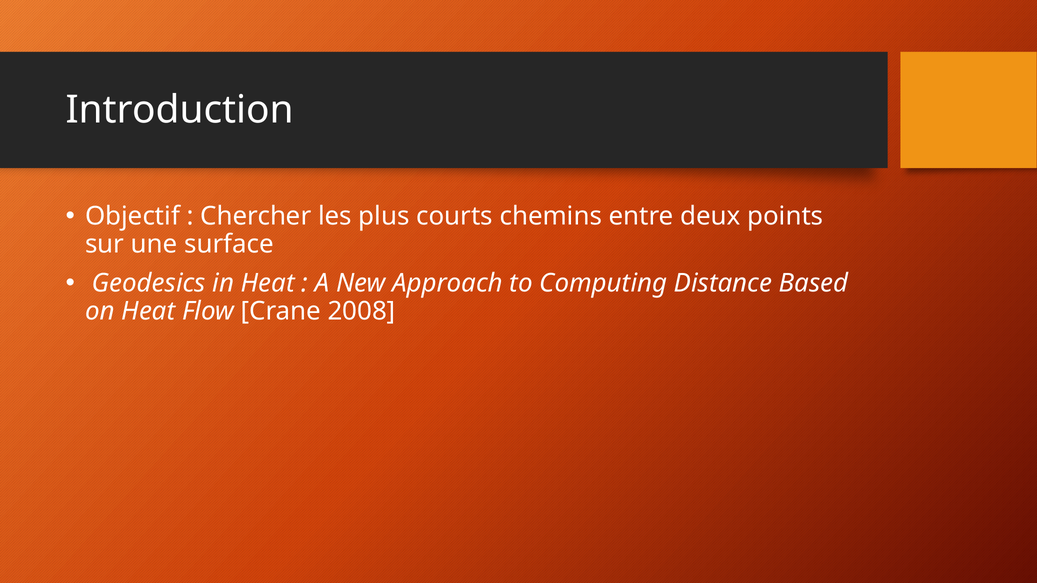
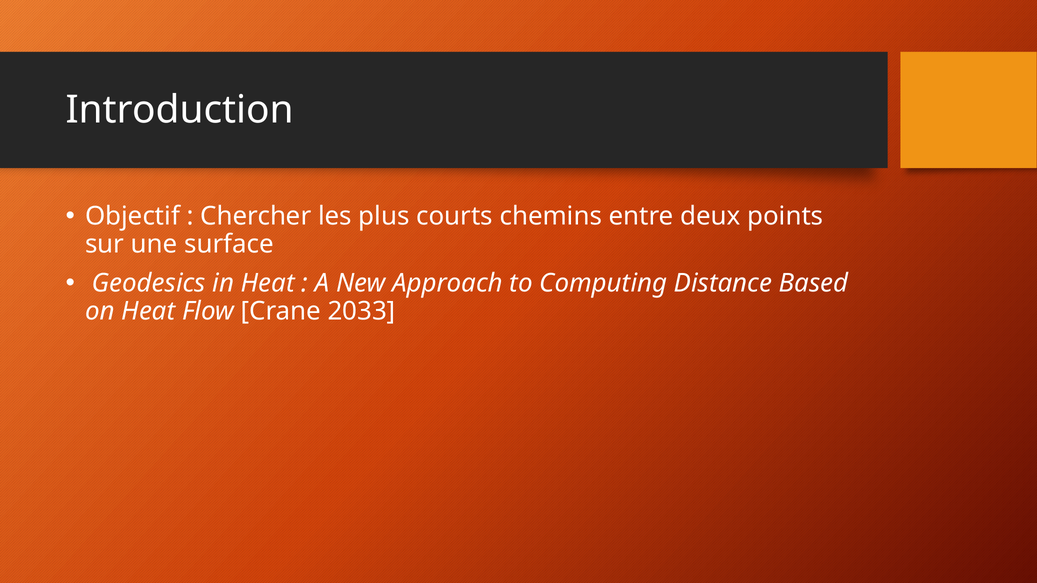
2008: 2008 -> 2033 (362, 311)
